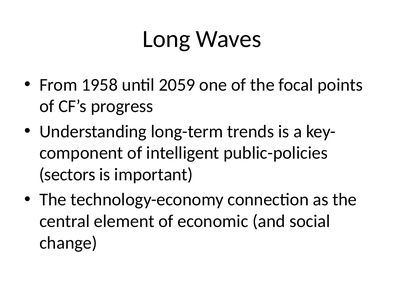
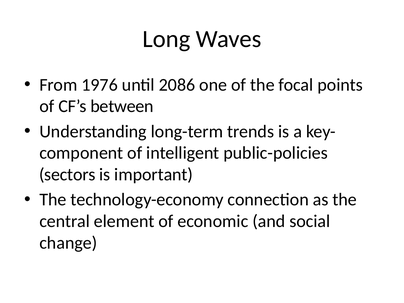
1958: 1958 -> 1976 (100, 85)
2059: 2059 -> 2086 (177, 85)
progress: progress -> between (122, 106)
